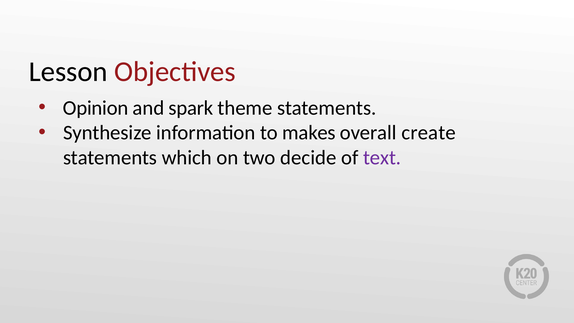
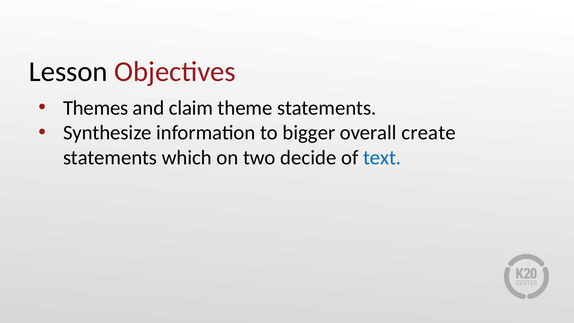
Opinion: Opinion -> Themes (96, 108)
spark: spark -> claim (191, 108)
makes: makes -> bigger (309, 133)
text colour: purple -> blue (382, 158)
